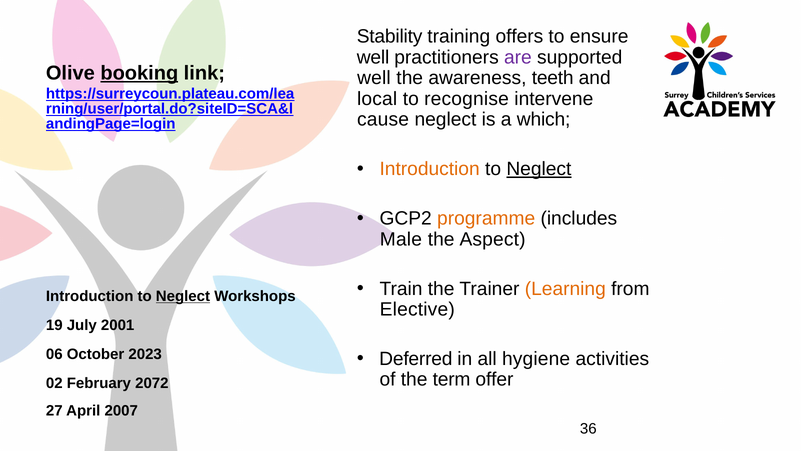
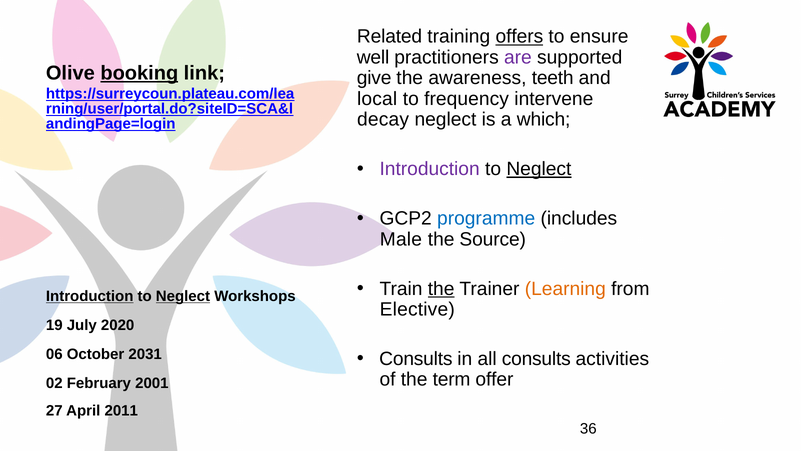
Stability: Stability -> Related (390, 37)
offers underline: none -> present (519, 37)
well: well -> give (374, 78)
recognise: recognise -> frequency (467, 99)
cause: cause -> decay (383, 119)
Introduction colour: orange -> purple (430, 169)
programme colour: orange -> blue (486, 218)
Aspect: Aspect -> Source (493, 239)
the underline: none -> present (441, 288)
Introduction underline: none -> present (90, 296)
2001: 2001 -> 2020 (118, 325)
2023: 2023 -> 2031 (145, 354)
Deferred: Deferred -> Consults (416, 359)
all hygiene: hygiene -> consults (536, 359)
2072: 2072 -> 2001 (152, 383)
2007: 2007 -> 2011 (121, 411)
